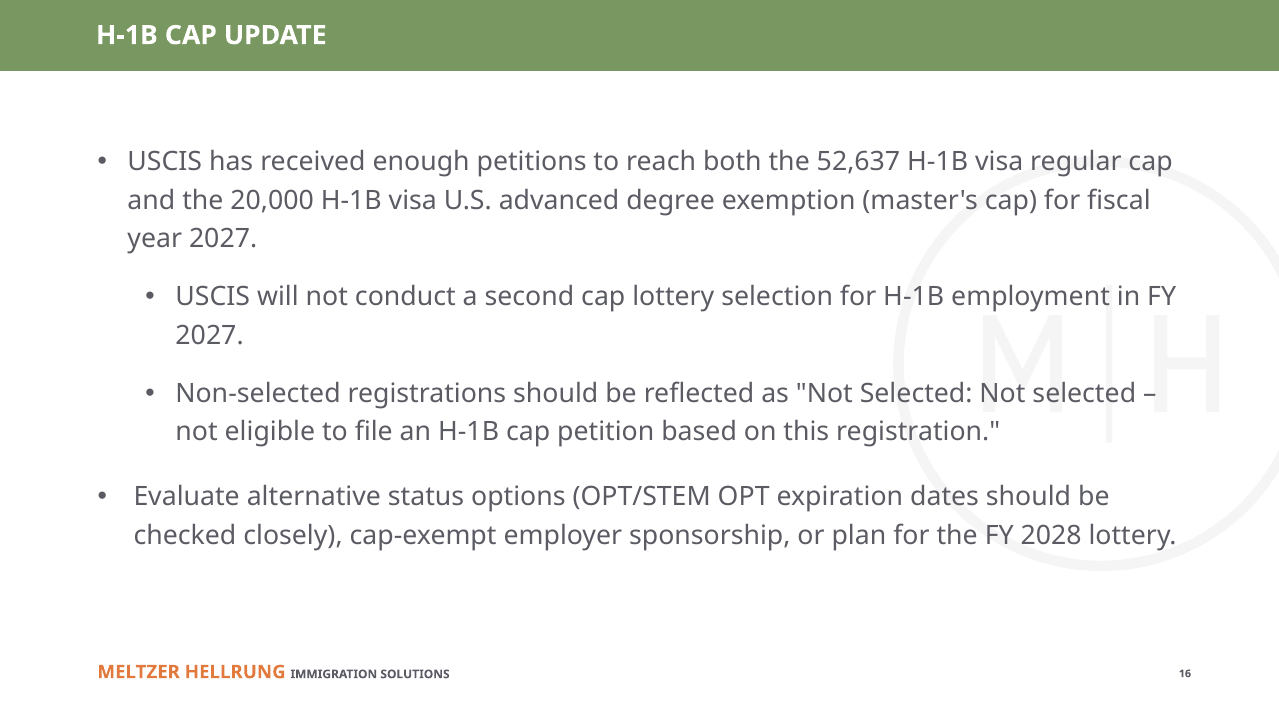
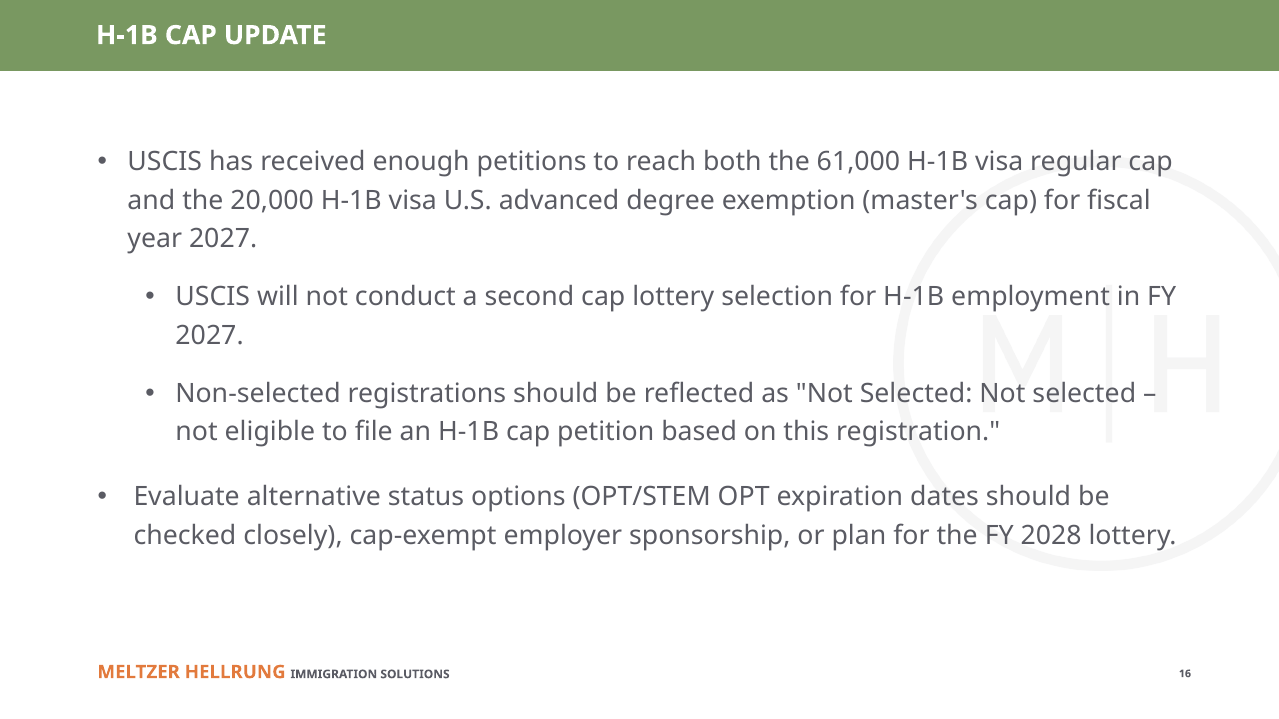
52,637: 52,637 -> 61,000 (858, 162)
